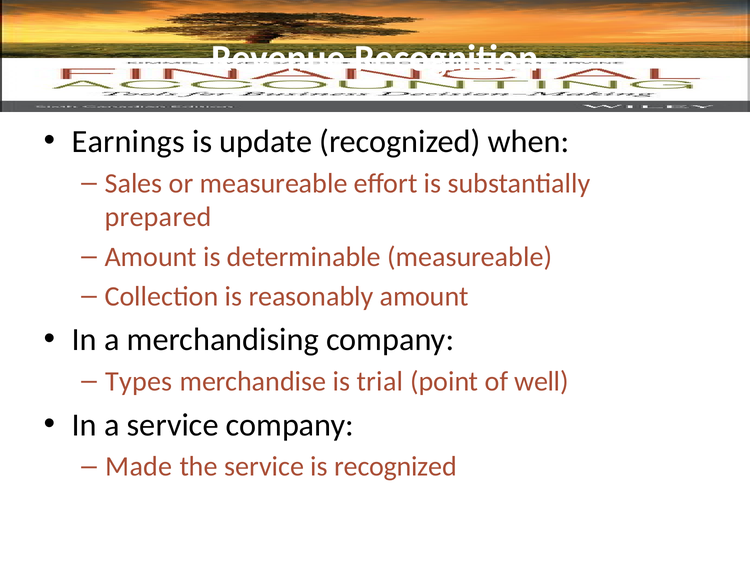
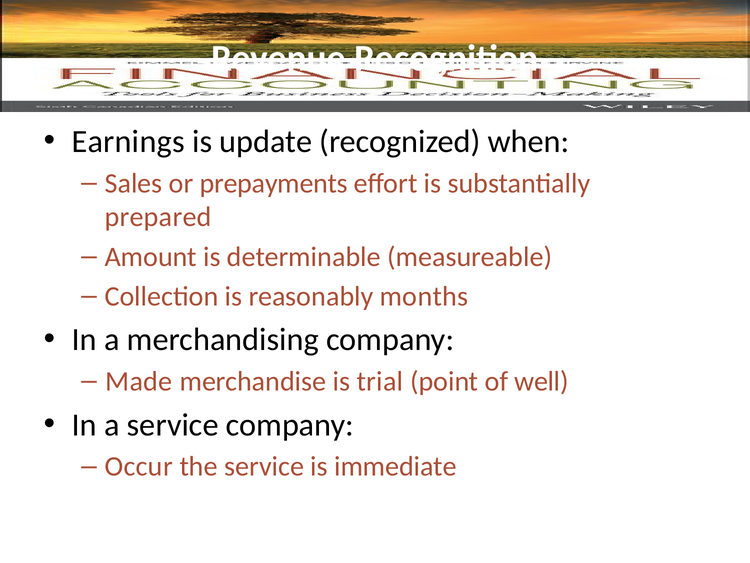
or measureable: measureable -> prepayments (274, 183)
reasonably amount: amount -> months (424, 296)
Types: Types -> Made (139, 381)
Made: Made -> Occur (139, 466)
is recognized: recognized -> immediate (396, 466)
